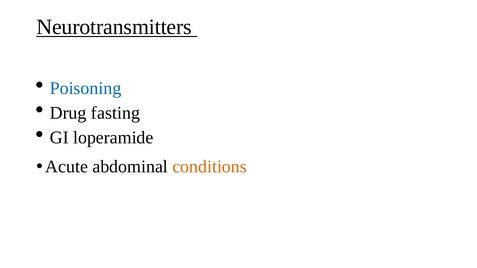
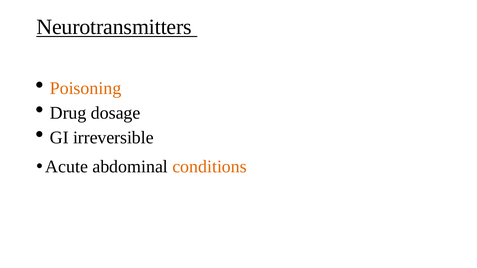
Poisoning colour: blue -> orange (86, 88)
fasting: fasting -> dosage (116, 113)
loperamide: loperamide -> irreversible (113, 138)
